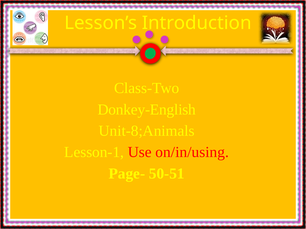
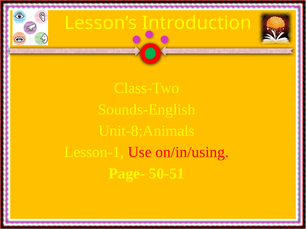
Donkey-English: Donkey-English -> Sounds-English (147, 110)
